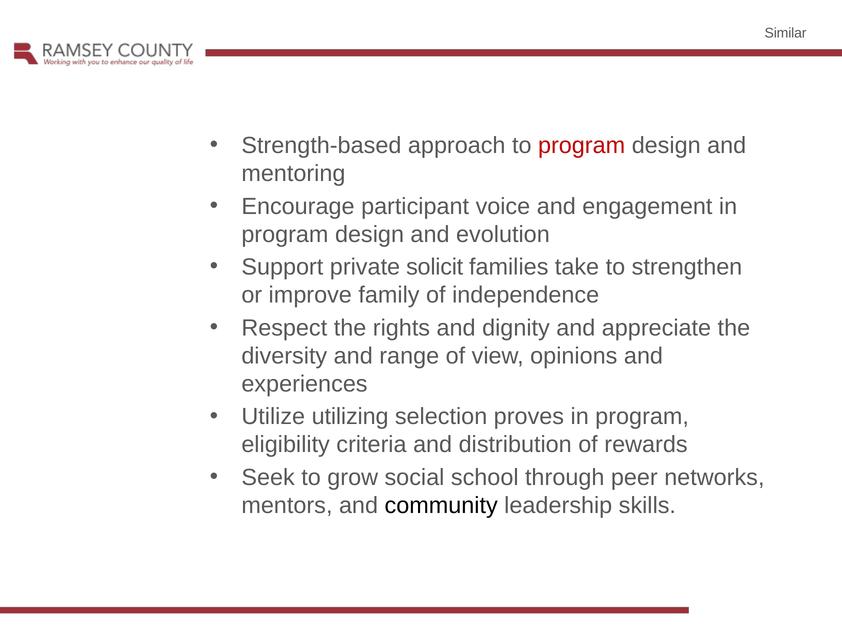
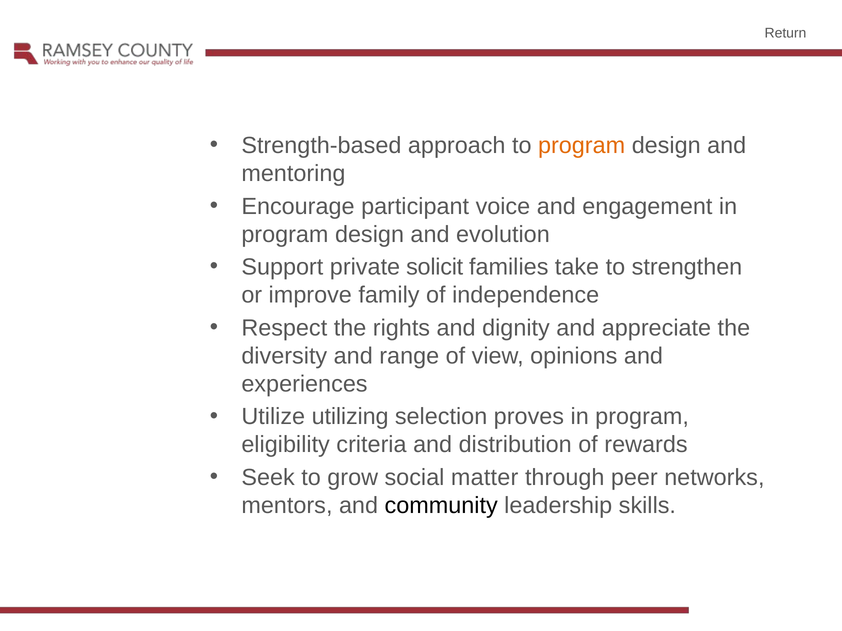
Similar: Similar -> Return (786, 33)
program colour: red -> orange (582, 146)
school: school -> matter (485, 478)
